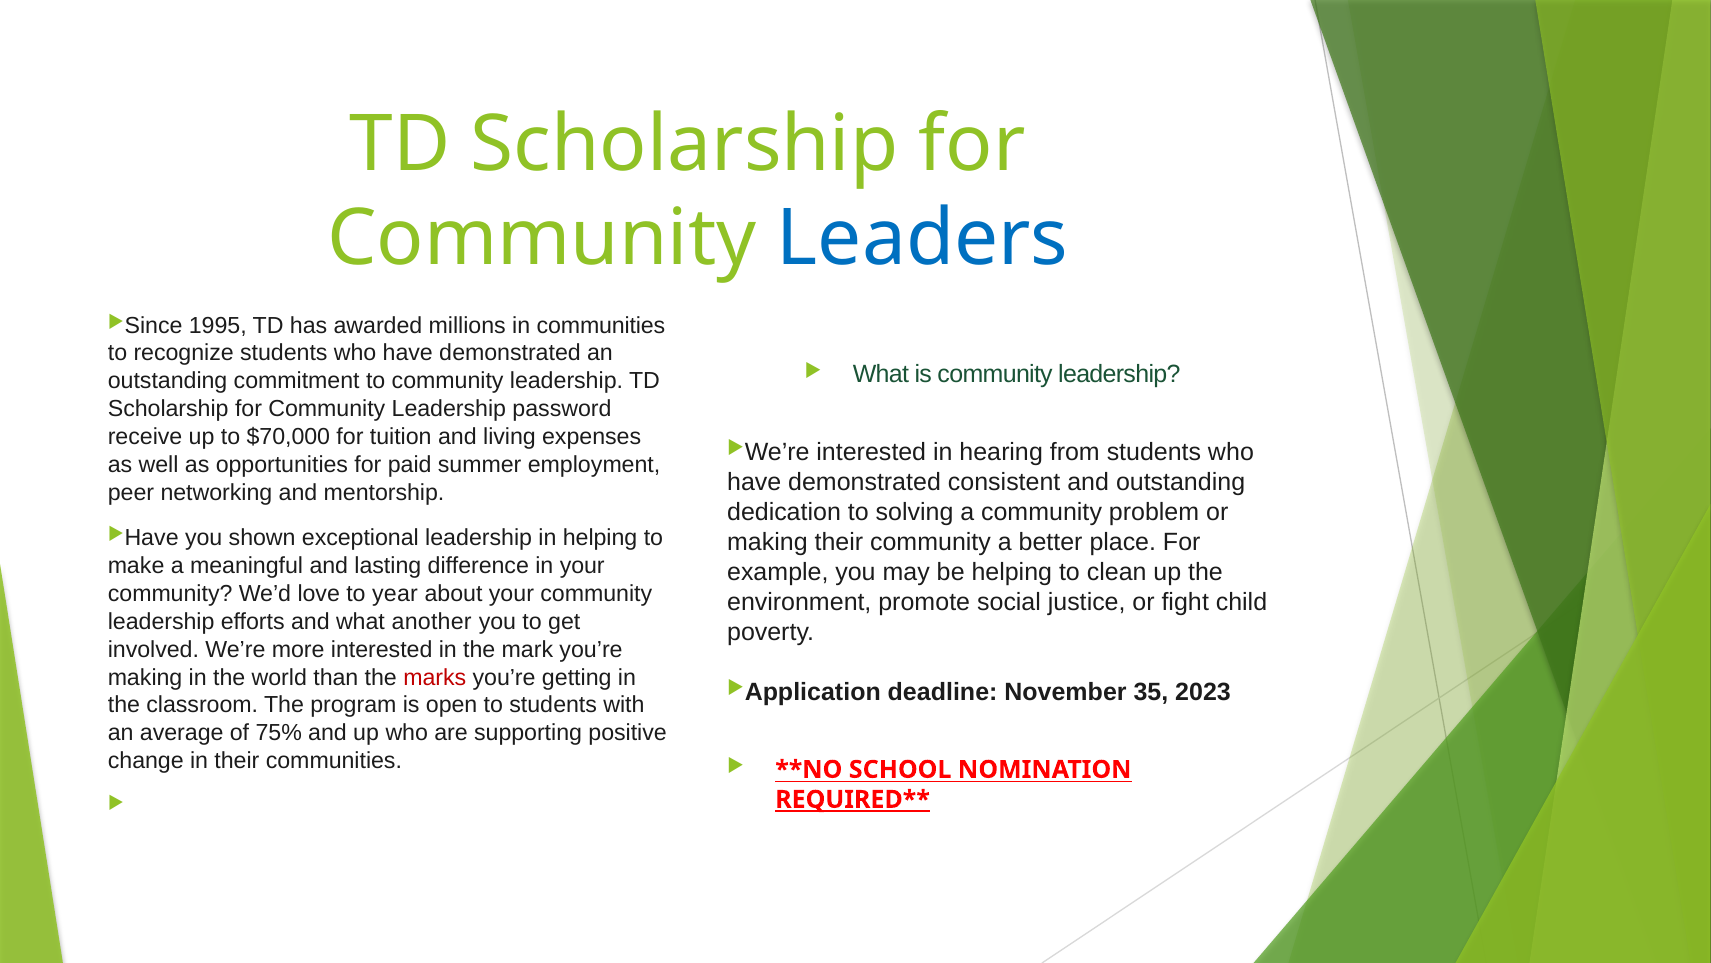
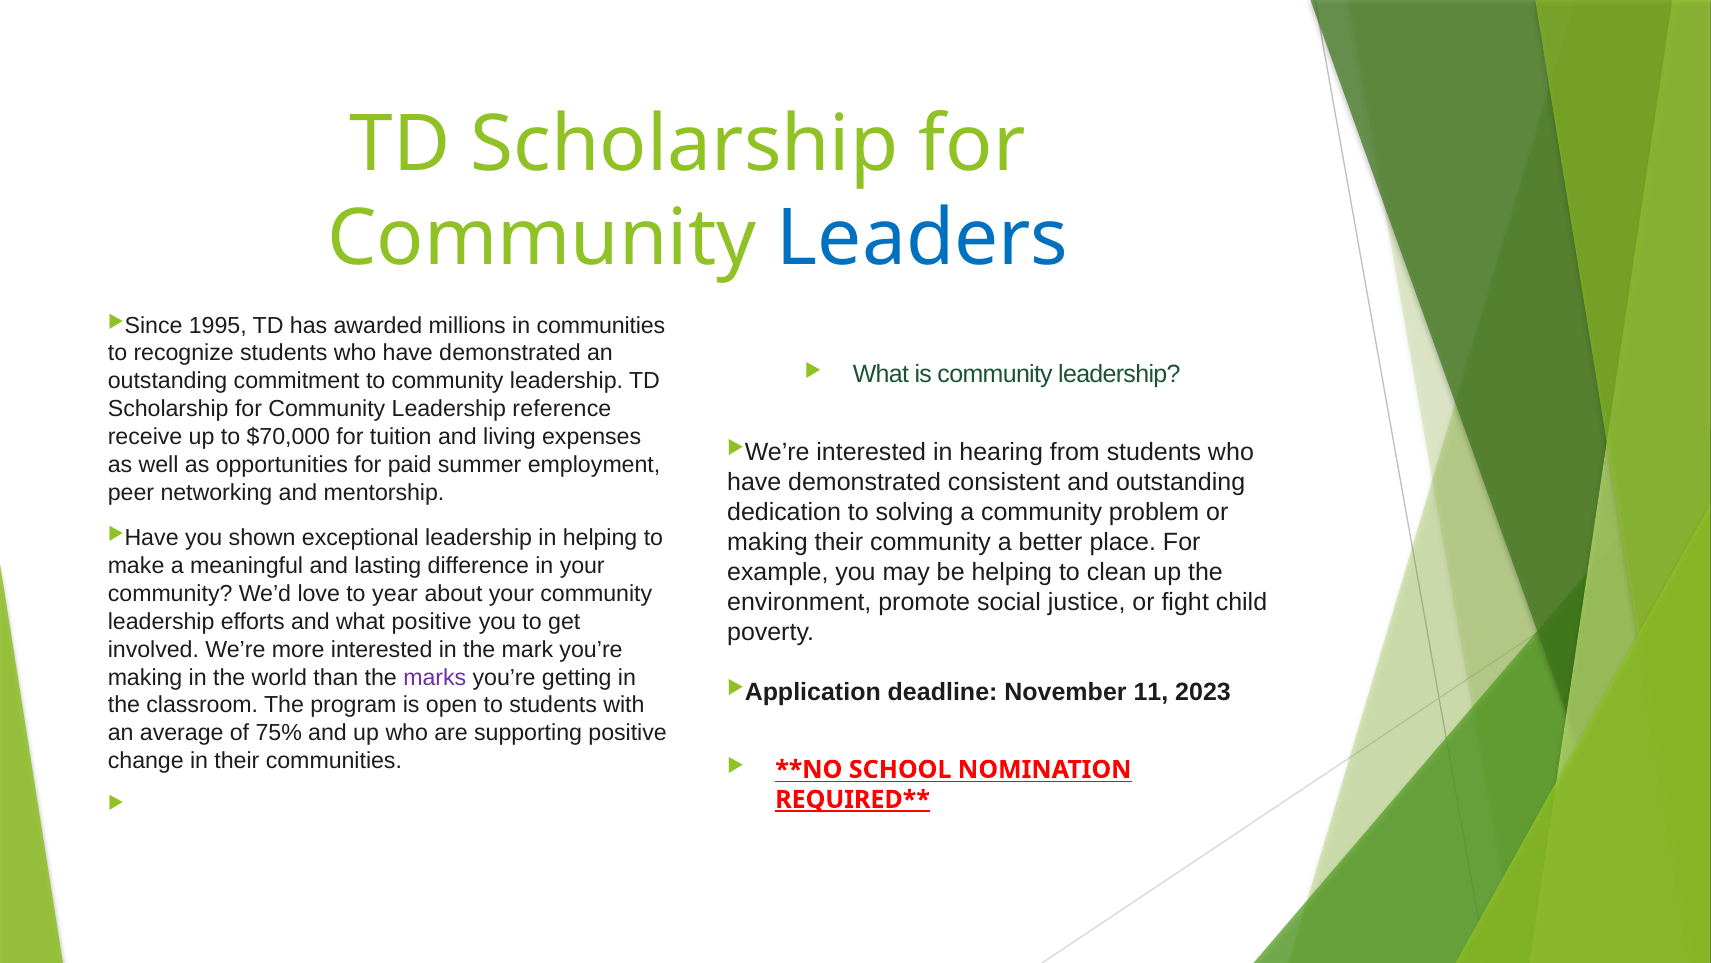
password: password -> reference (562, 409)
what another: another -> positive (432, 621)
marks colour: red -> purple (435, 677)
35: 35 -> 11 (1151, 691)
